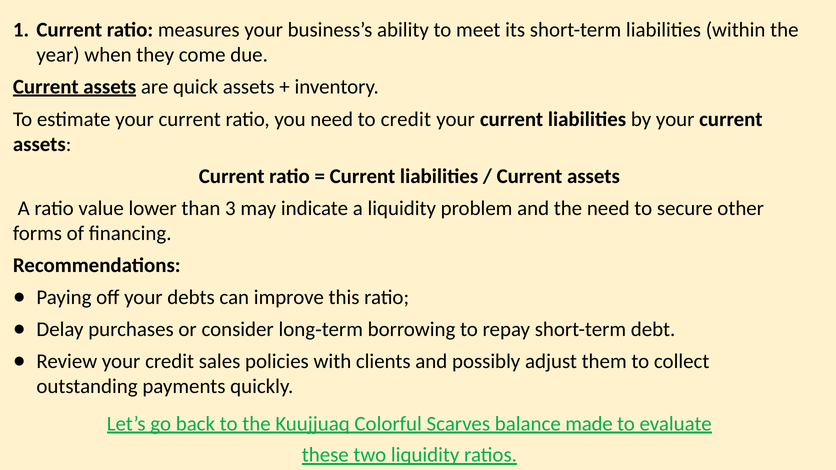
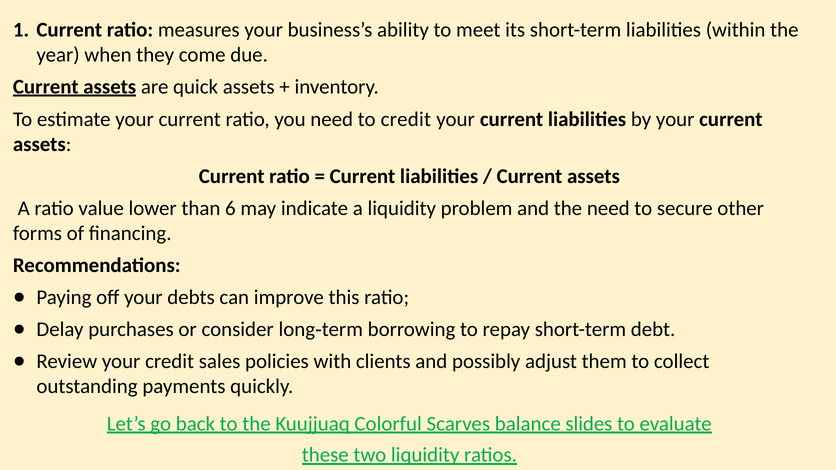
3: 3 -> 6 (230, 208)
made: made -> slides (589, 424)
